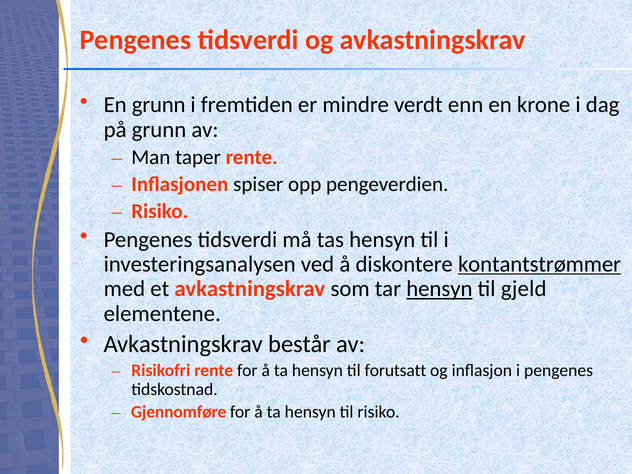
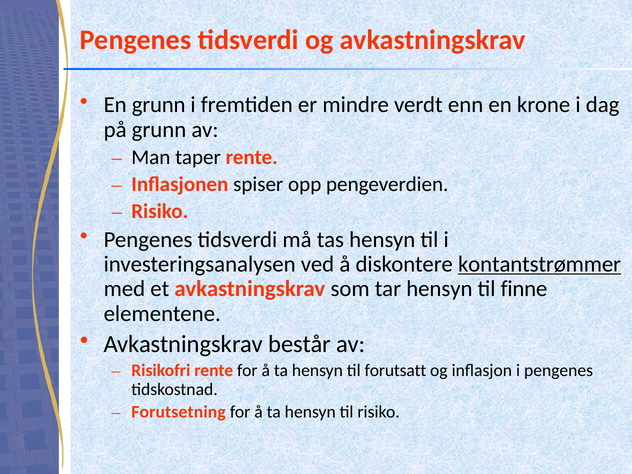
hensyn underline: present -> none (439, 289)
gjeld: gjeld -> finne (524, 289)
Gjennomføre: Gjennomføre -> Forutsetning (179, 412)
